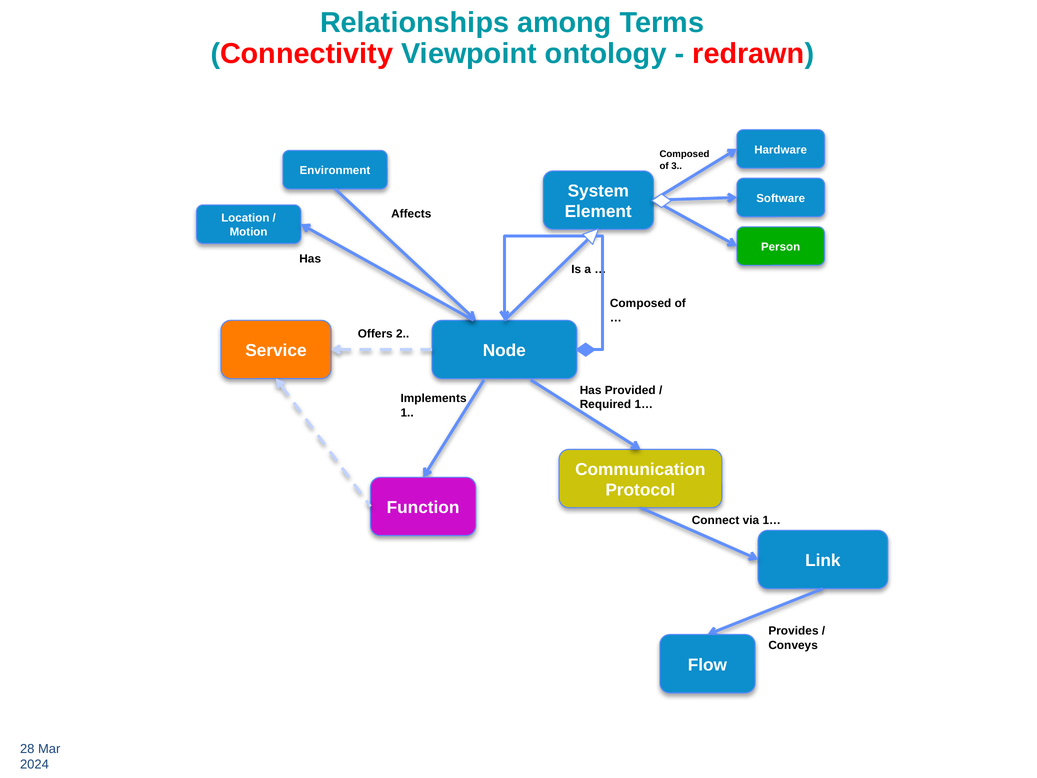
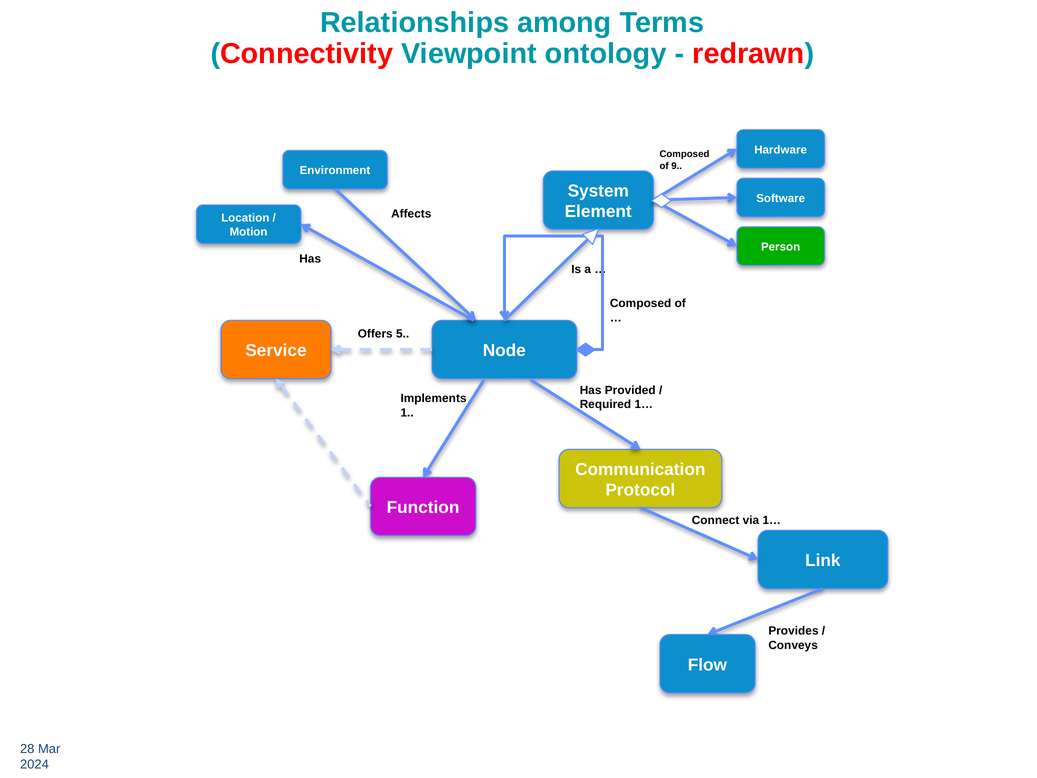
3: 3 -> 9 (677, 166)
2: 2 -> 5 (403, 334)
